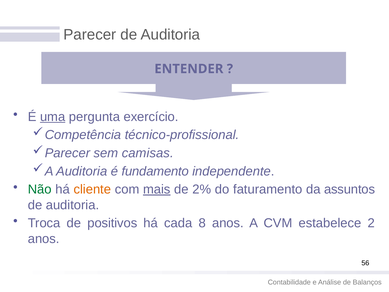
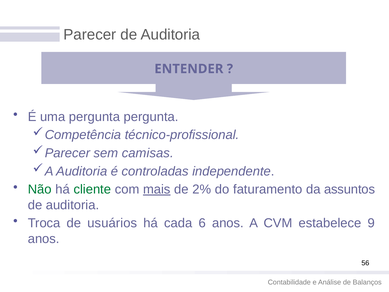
uma underline: present -> none (53, 117)
pergunta exercício: exercício -> pergunta (151, 117)
fundamento: fundamento -> controladas (155, 171)
cliente colour: orange -> green (92, 189)
positivos: positivos -> usuários (112, 223)
8: 8 -> 6 (202, 223)
2: 2 -> 9 (371, 223)
